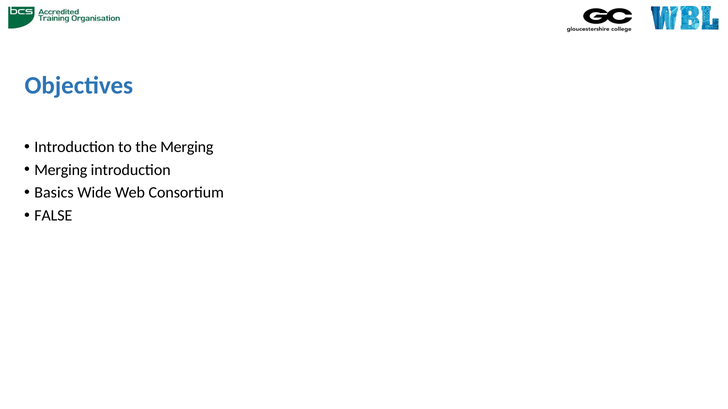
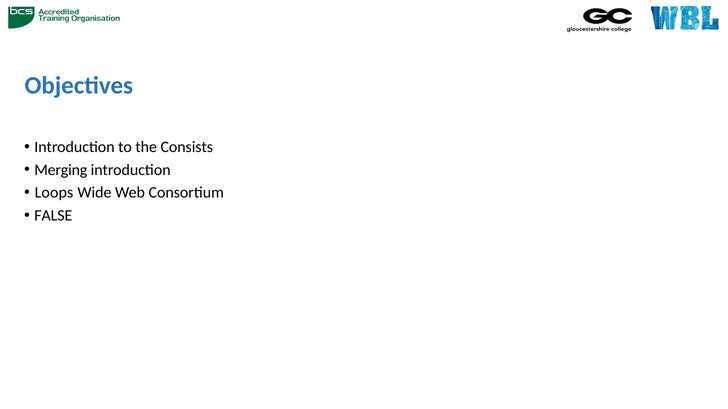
the Merging: Merging -> Consists (187, 147)
Basics: Basics -> Loops (54, 193)
